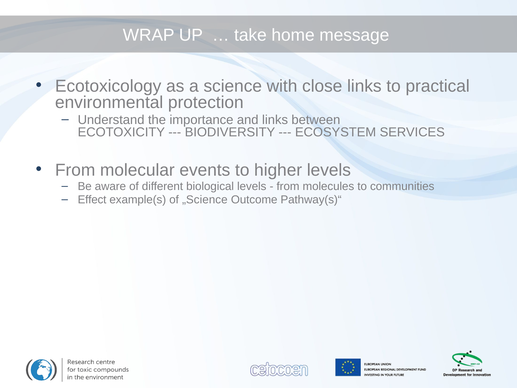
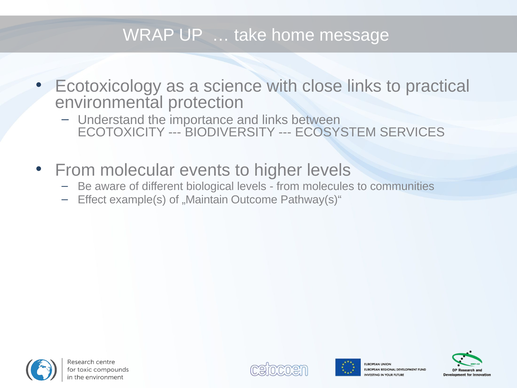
„Science: „Science -> „Maintain (205, 200)
